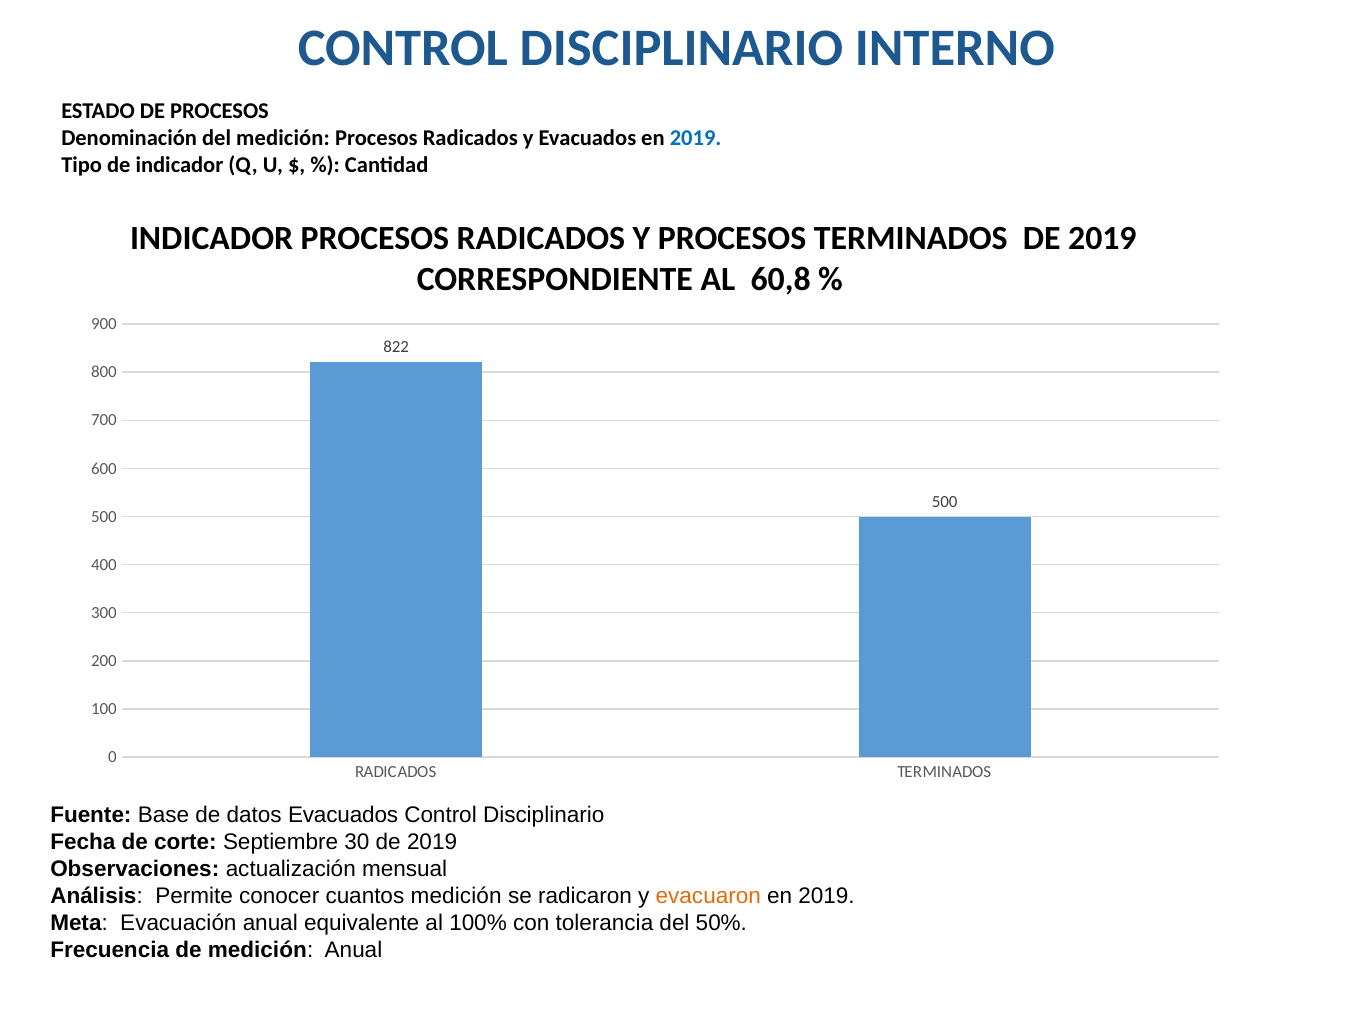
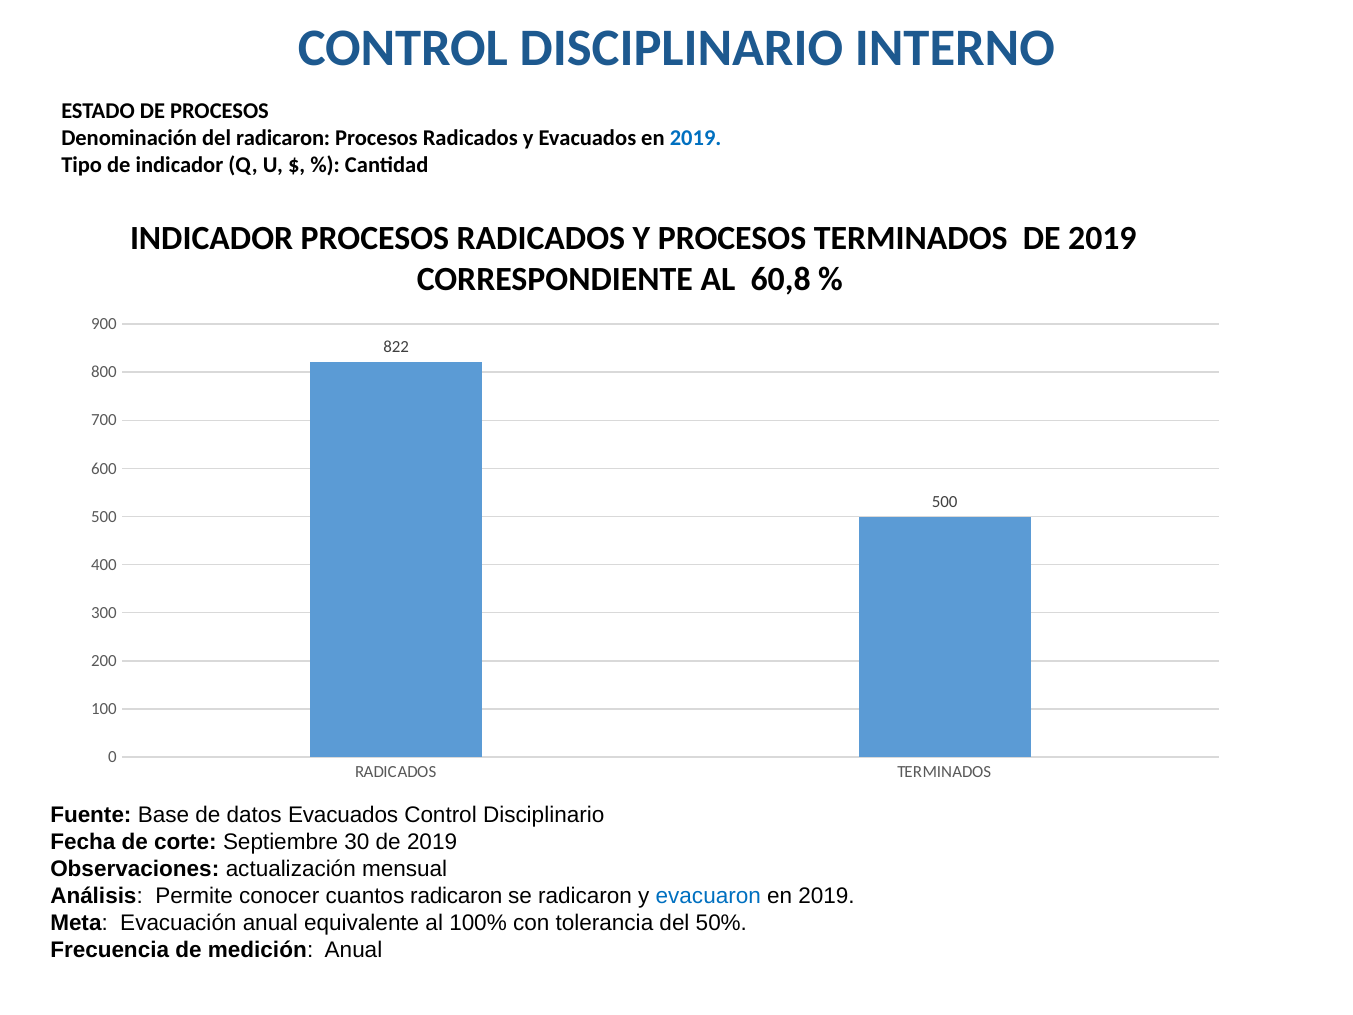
del medición: medición -> radicaron (283, 138)
cuantos medición: medición -> radicaron (456, 896)
evacuaron colour: orange -> blue (708, 896)
